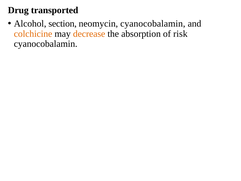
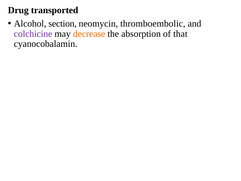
neomycin cyanocobalamin: cyanocobalamin -> thromboembolic (153, 24)
colchicine colour: orange -> purple (33, 34)
risk: risk -> that (180, 34)
